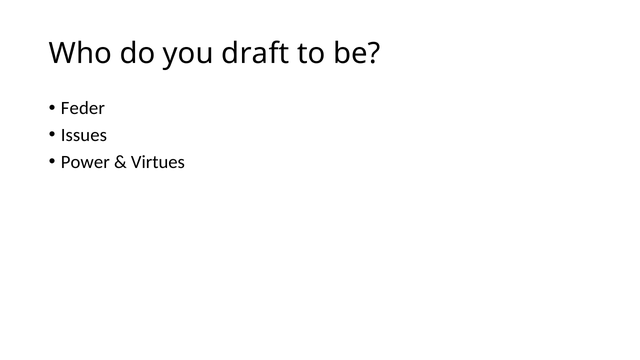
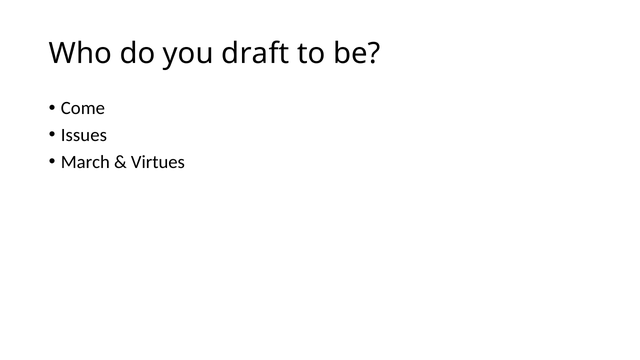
Feder: Feder -> Come (83, 108)
Power: Power -> March (85, 162)
